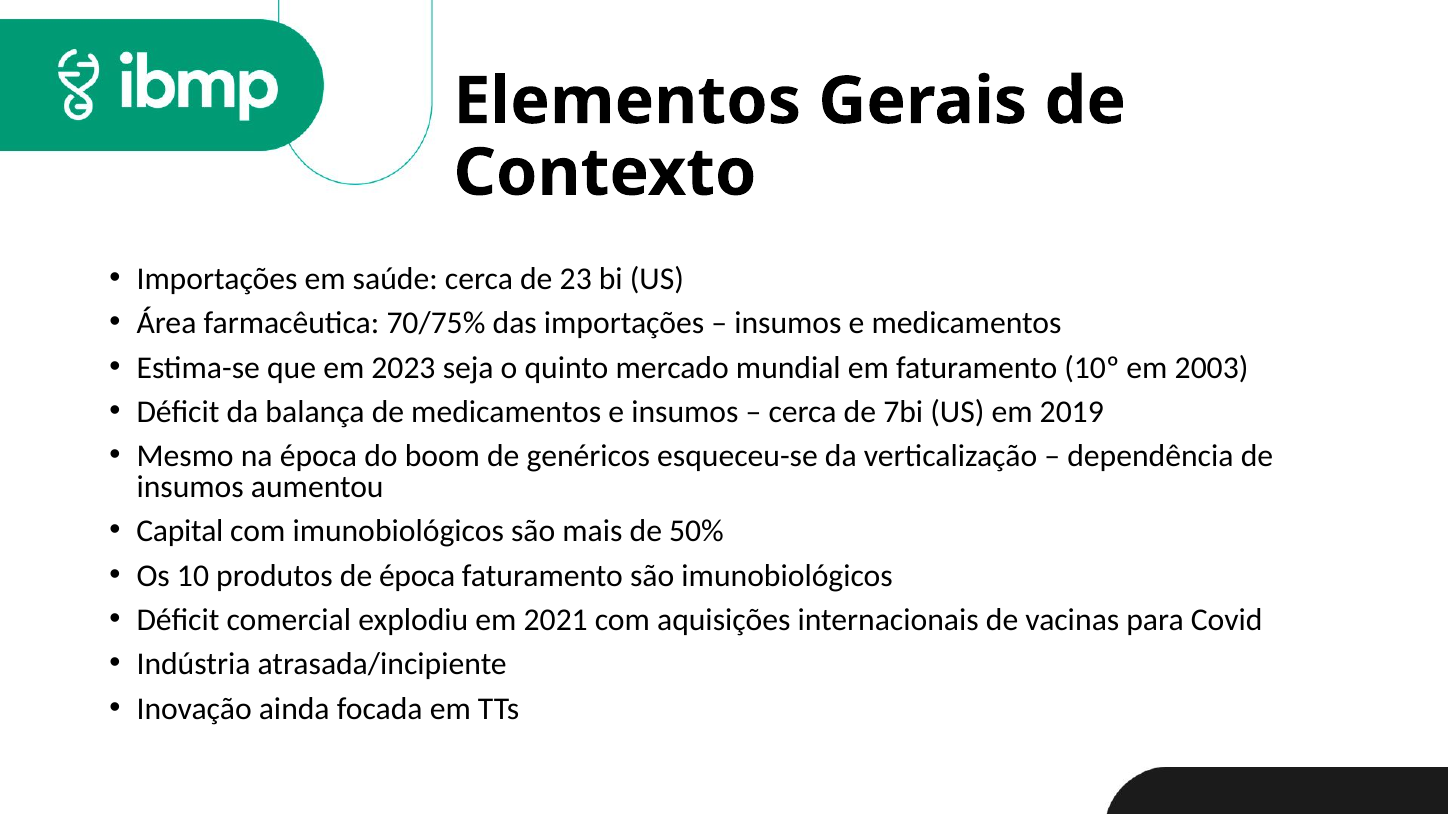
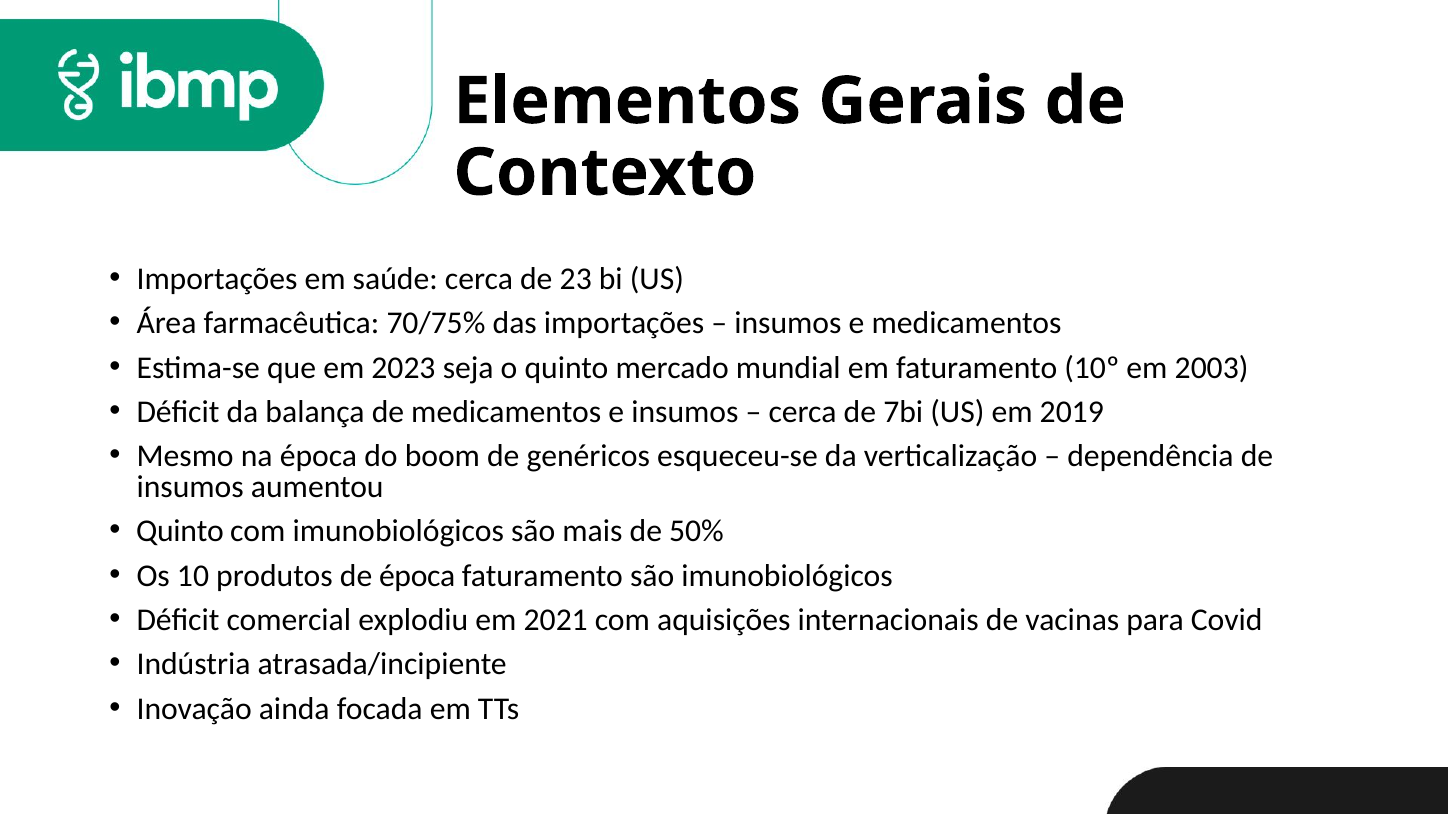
Capital: Capital -> Quinto (180, 532)
